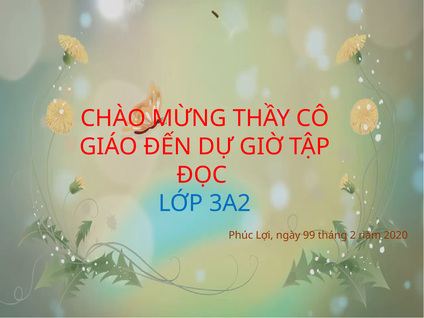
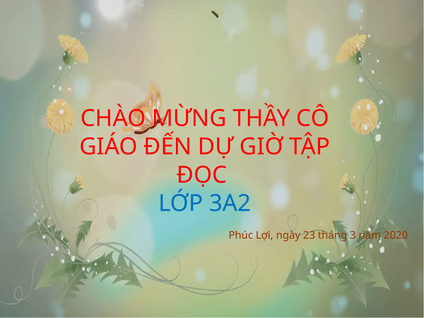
99: 99 -> 23 (309, 235)
2: 2 -> 3 (353, 235)
